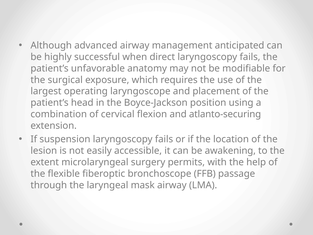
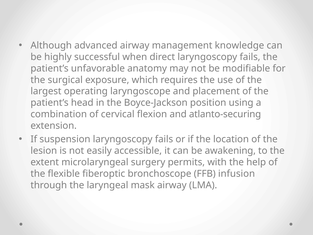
anticipated: anticipated -> knowledge (239, 45)
passage: passage -> infusion (237, 173)
